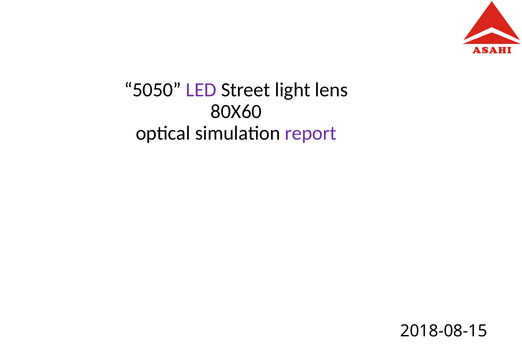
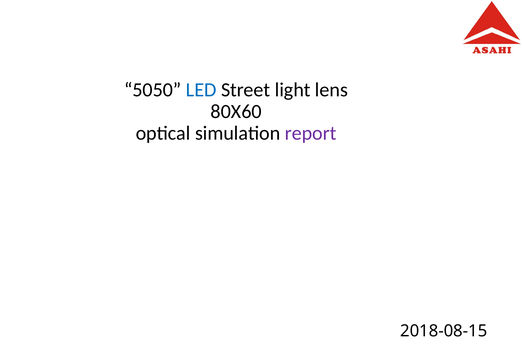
LED colour: purple -> blue (201, 90)
